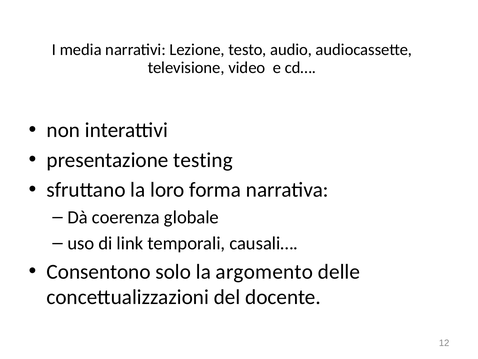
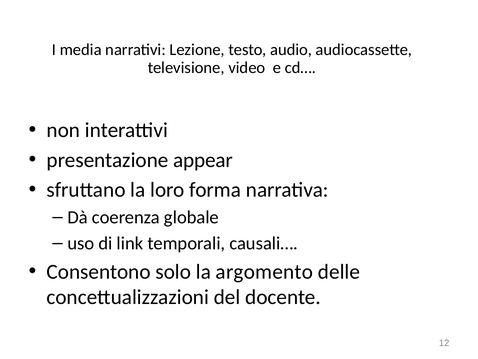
testing: testing -> appear (203, 160)
